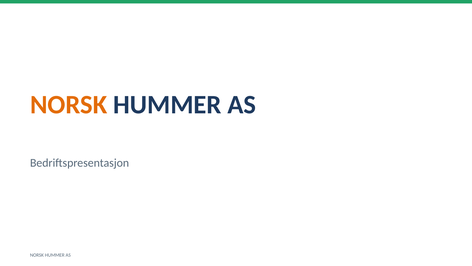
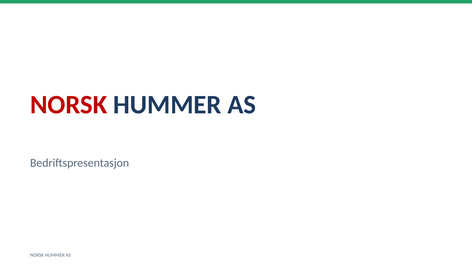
NORSK colour: orange -> red (69, 105)
